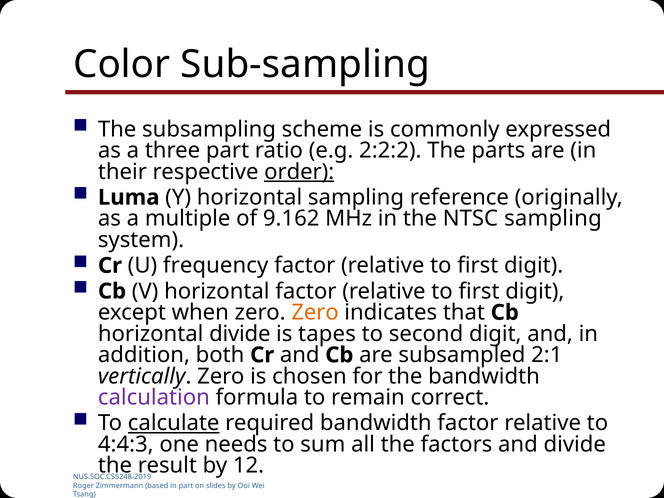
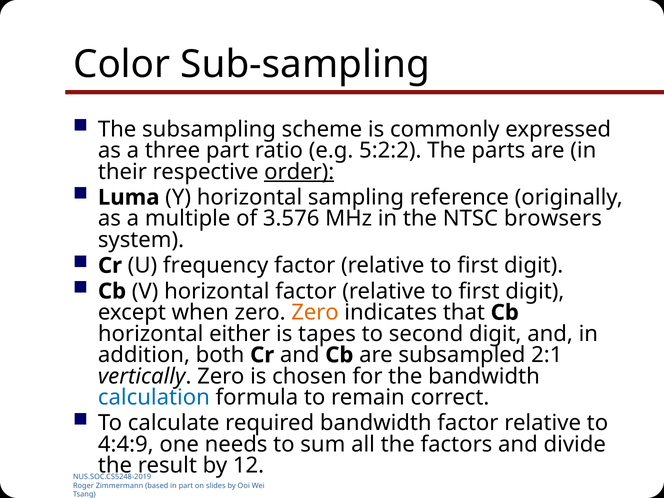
2:2:2: 2:2:2 -> 5:2:2 (390, 150)
9.162: 9.162 -> 3.576 (291, 219)
NTSC sampling: sampling -> browsers (553, 219)
horizontal divide: divide -> either (240, 334)
calculation colour: purple -> blue (154, 397)
calculate underline: present -> none (174, 423)
4:4:3: 4:4:3 -> 4:4:9 (126, 444)
